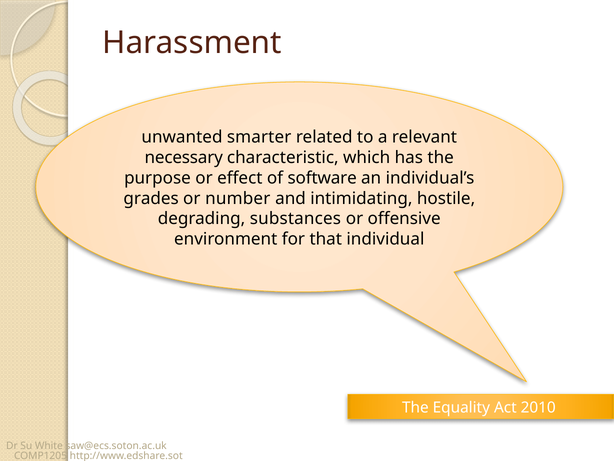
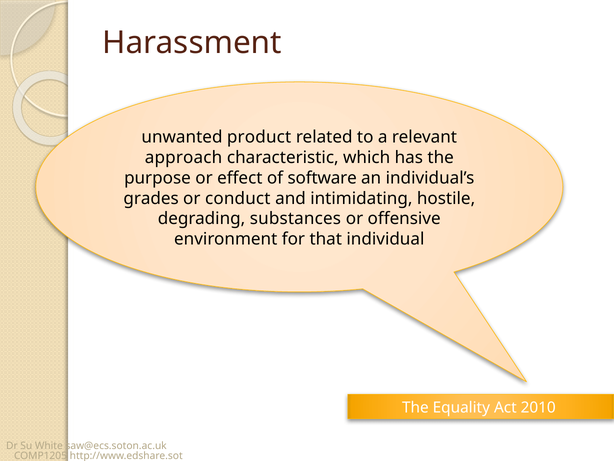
smarter: smarter -> product (259, 137)
necessary: necessary -> approach (184, 157)
number: number -> conduct (238, 198)
